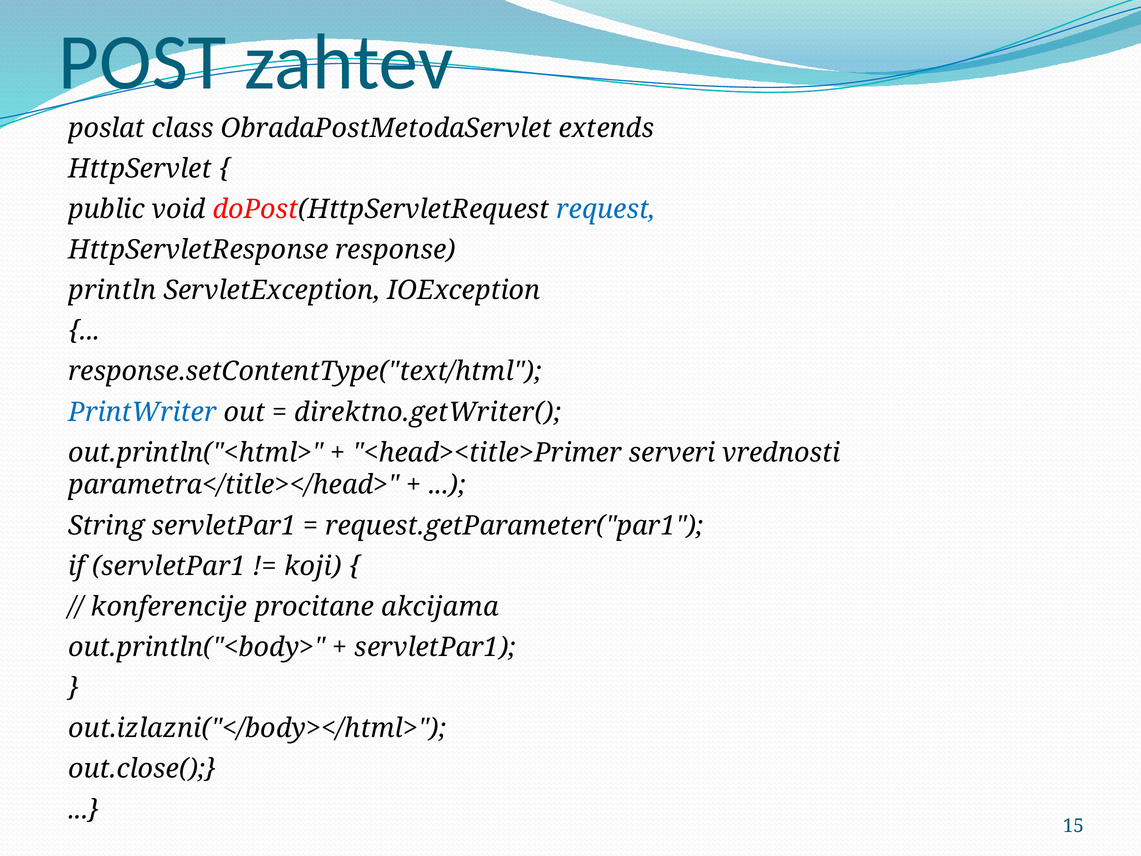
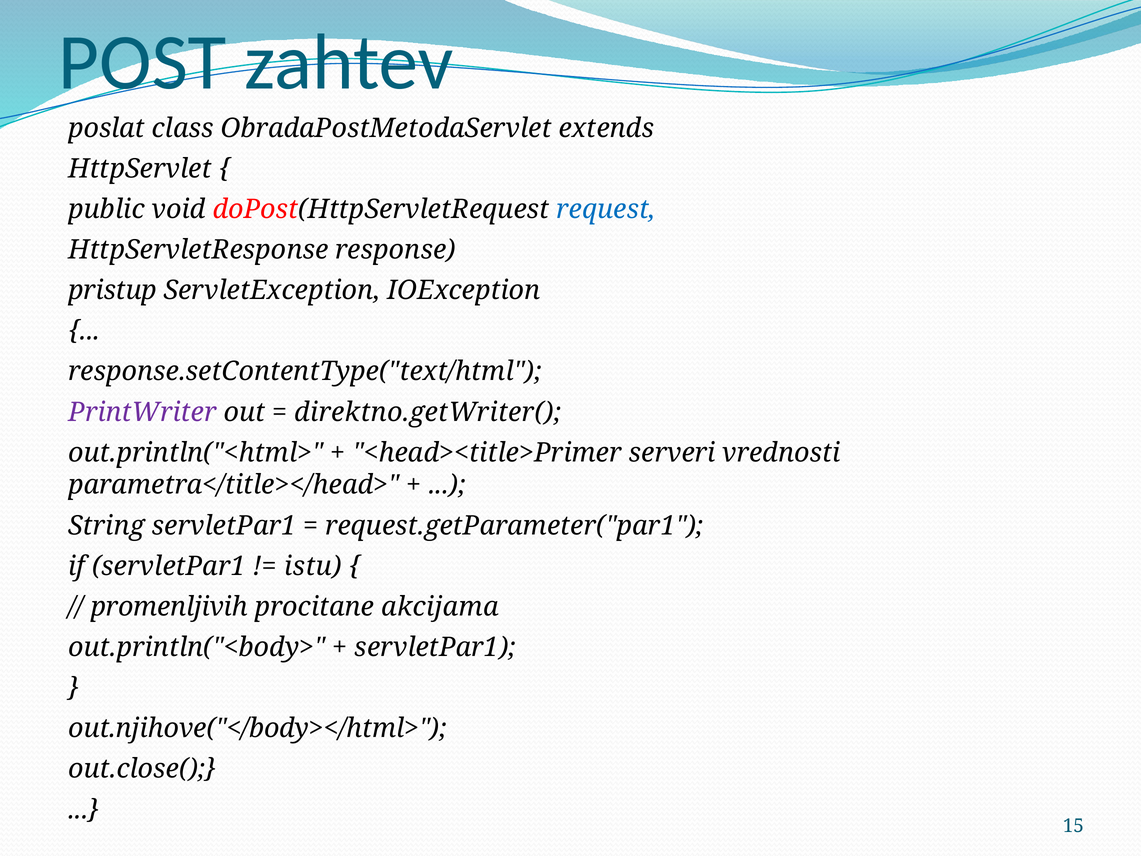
println: println -> pristup (113, 290)
PrintWriter colour: blue -> purple (143, 412)
koji: koji -> istu (313, 566)
konferencije: konferencije -> promenljivih (169, 607)
out.izlazni("</body></html>: out.izlazni("</body></html> -> out.njihove("</body></html> (258, 728)
